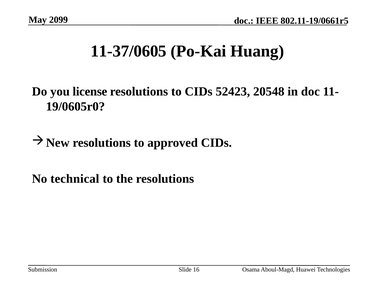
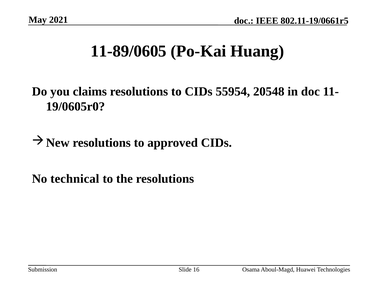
2099: 2099 -> 2021 (59, 20)
11-37/0605: 11-37/0605 -> 11-89/0605 (129, 51)
license: license -> claims (90, 92)
52423: 52423 -> 55954 (233, 92)
